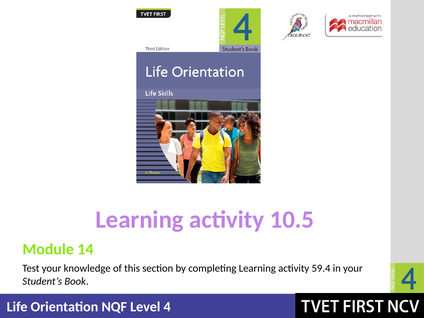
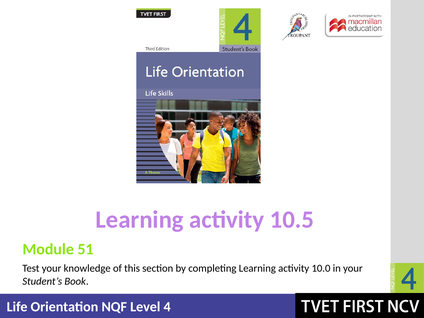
14: 14 -> 51 (85, 249)
59.4: 59.4 -> 10.0 (321, 268)
